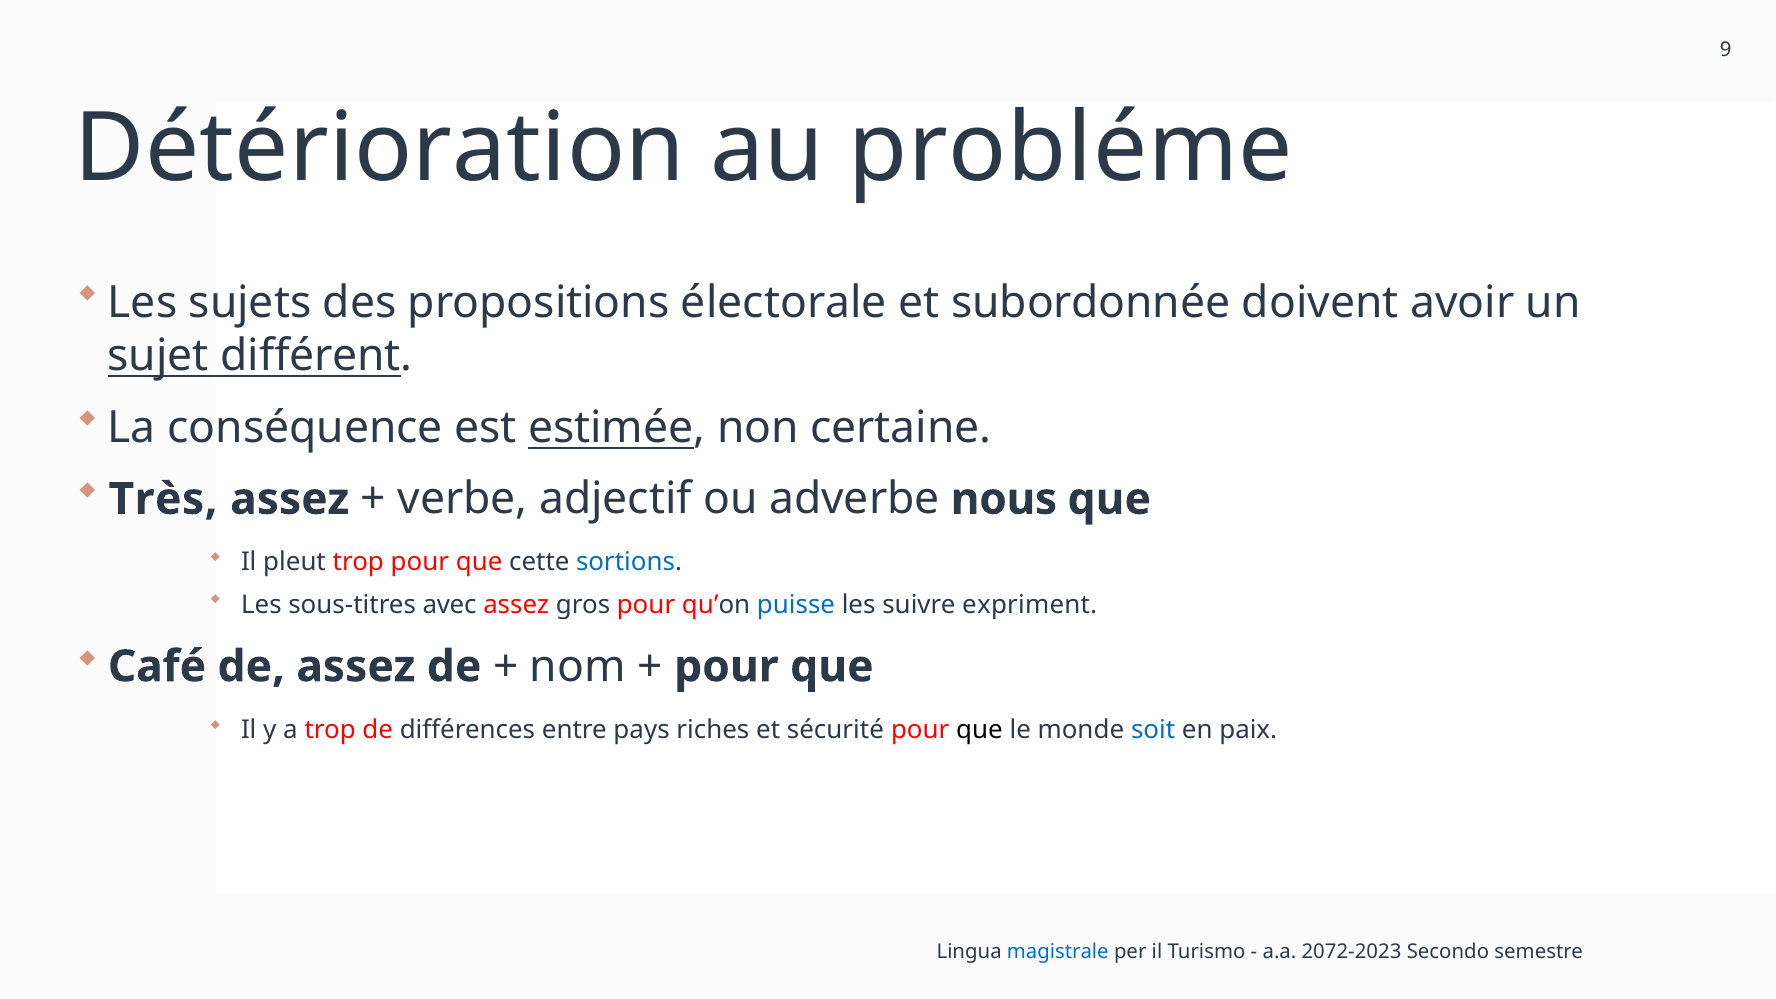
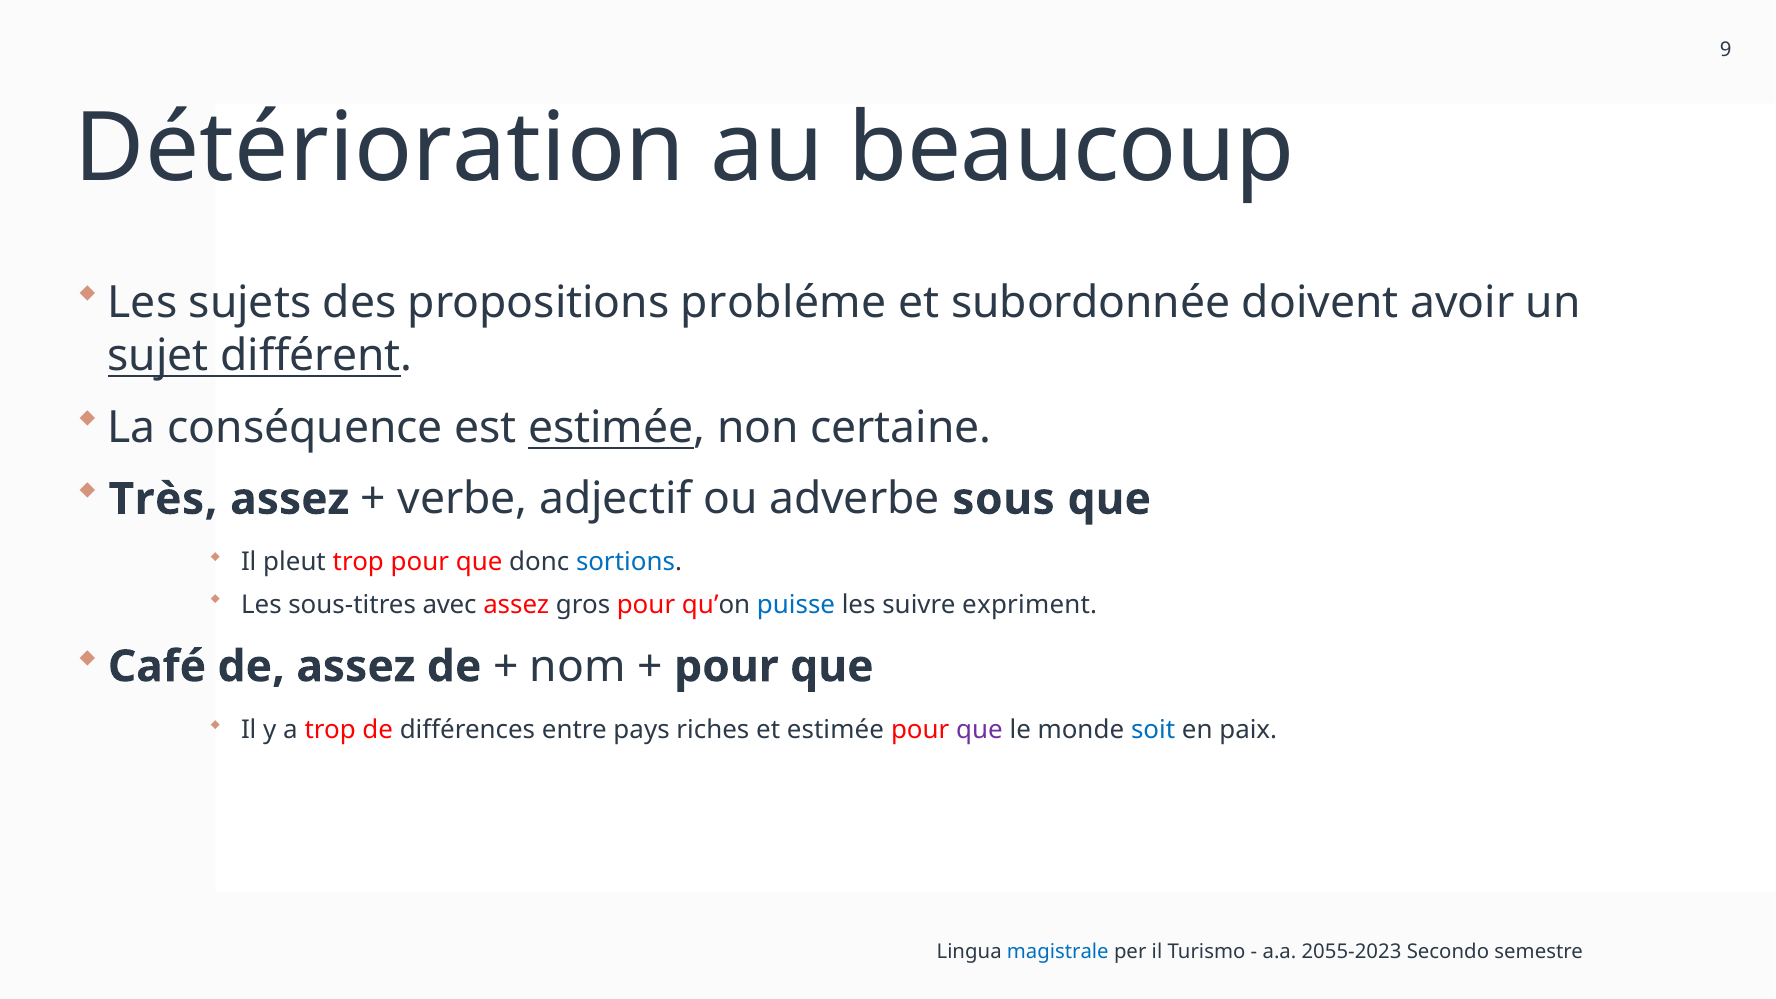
probléme: probléme -> beaucoup (1071, 149)
électorale: électorale -> probléme (784, 302)
nous: nous -> sous (1004, 499)
cette: cette -> donc (539, 562)
et sécurité: sécurité -> estimée (835, 730)
que colour: black -> purple (979, 730)
2072-2023: 2072-2023 -> 2055-2023 (1351, 952)
